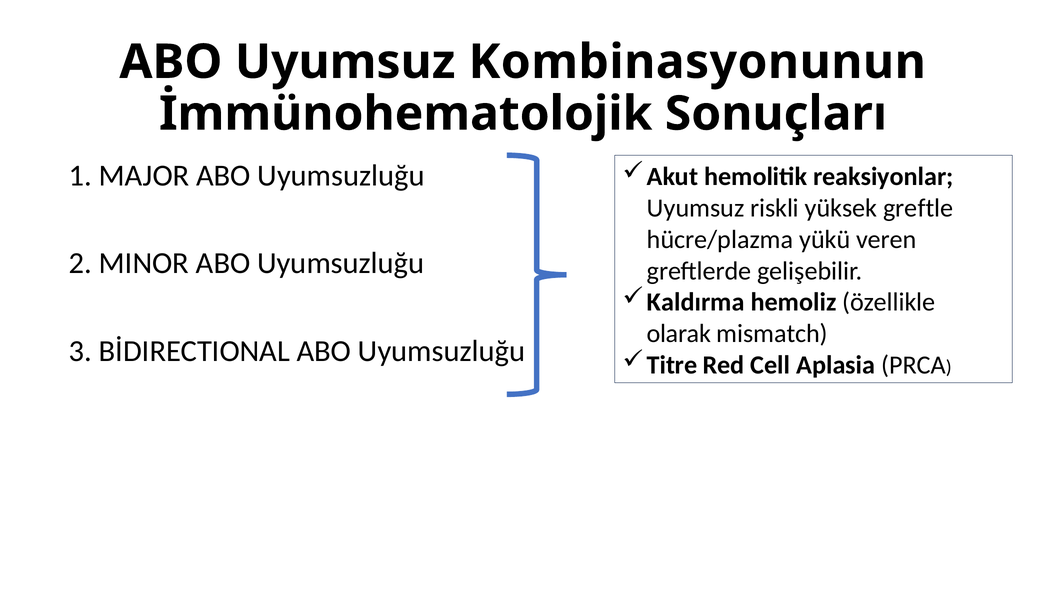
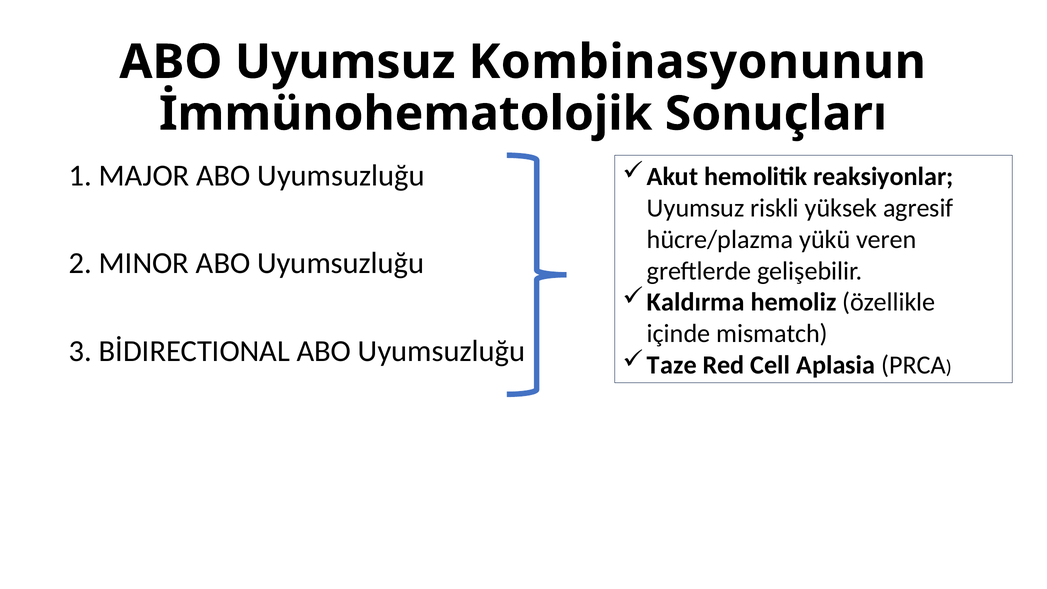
greftle: greftle -> agresif (918, 208)
olarak: olarak -> içinde (679, 334)
Titre: Titre -> Taze (672, 365)
